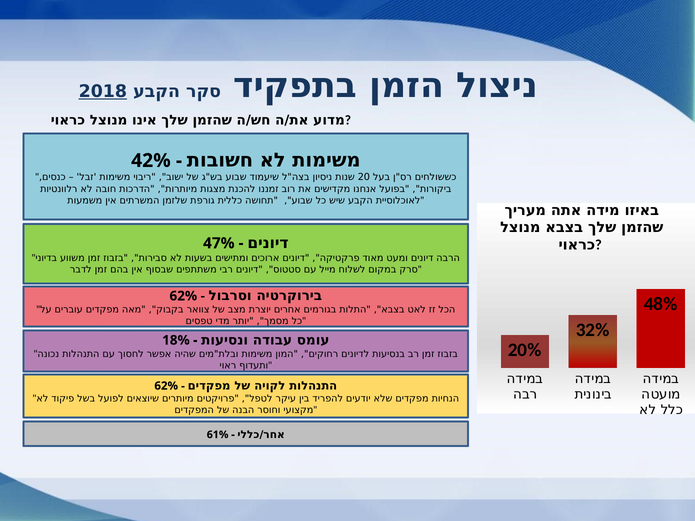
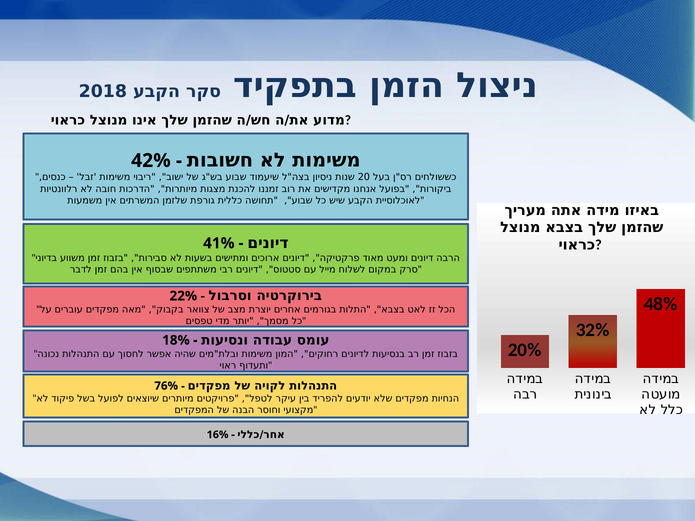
2018 underline: present -> none (103, 92)
47%: 47% -> 41% (219, 243)
62%: 62% -> 22% (183, 296)
62%: 62% -> 76% (166, 386)
61%: 61% -> 16% (218, 435)
